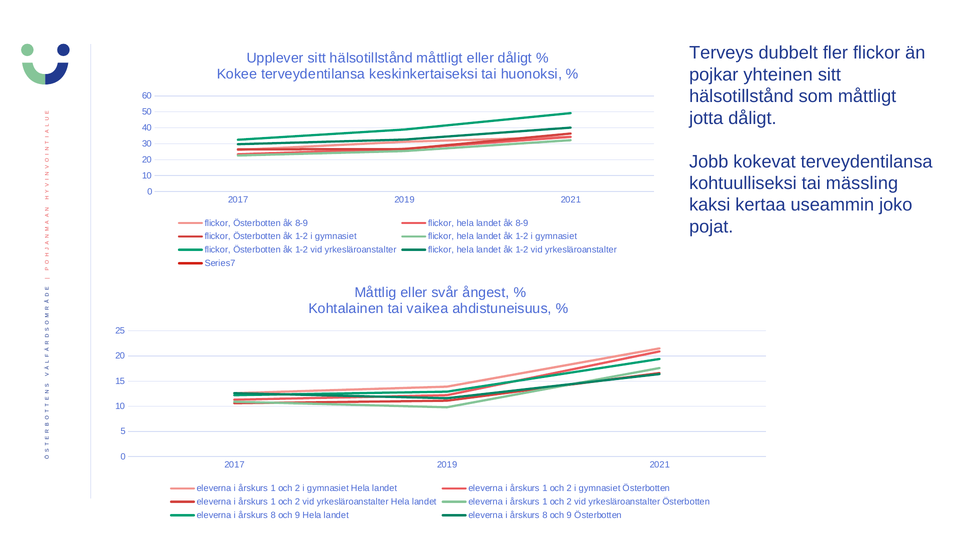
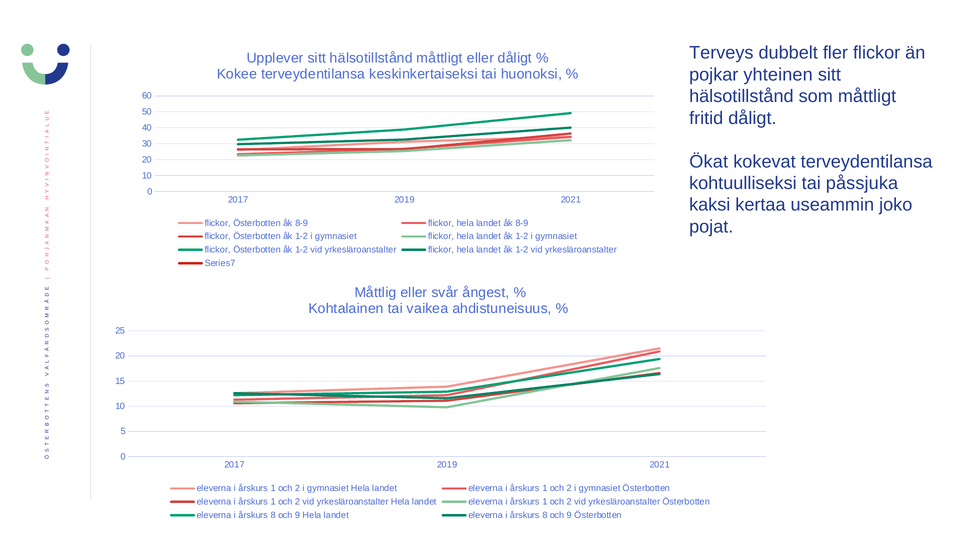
jotta: jotta -> fritid (706, 118)
Jobb: Jobb -> Ökat (709, 162)
mässling: mässling -> påssjuka (862, 183)
